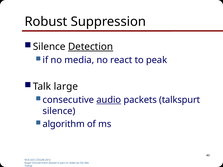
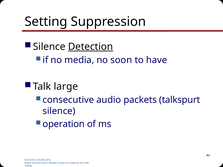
Robust: Robust -> Setting (46, 22)
react: react -> soon (121, 60)
peak: peak -> have (157, 60)
audio underline: present -> none (109, 100)
algorithm: algorithm -> operation (64, 124)
